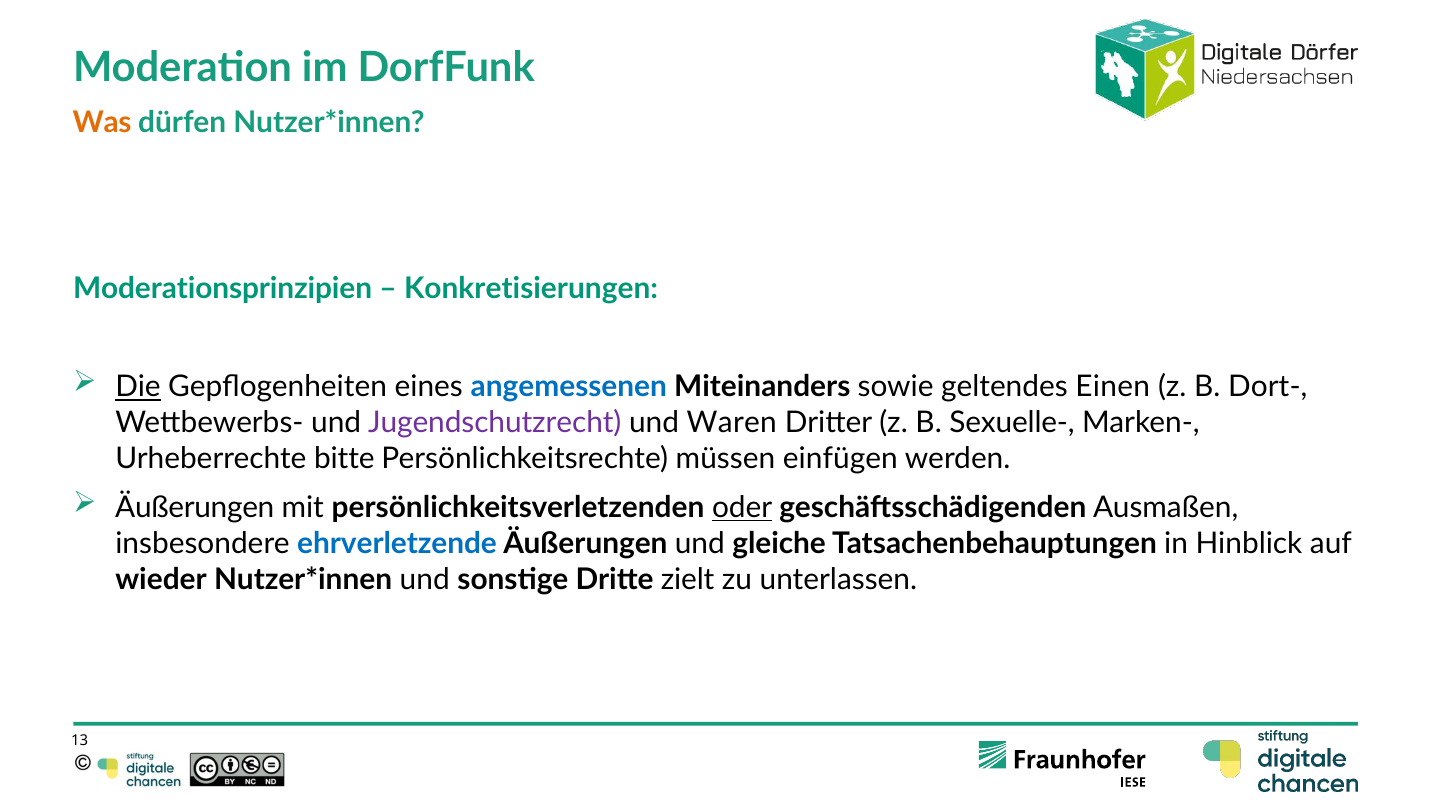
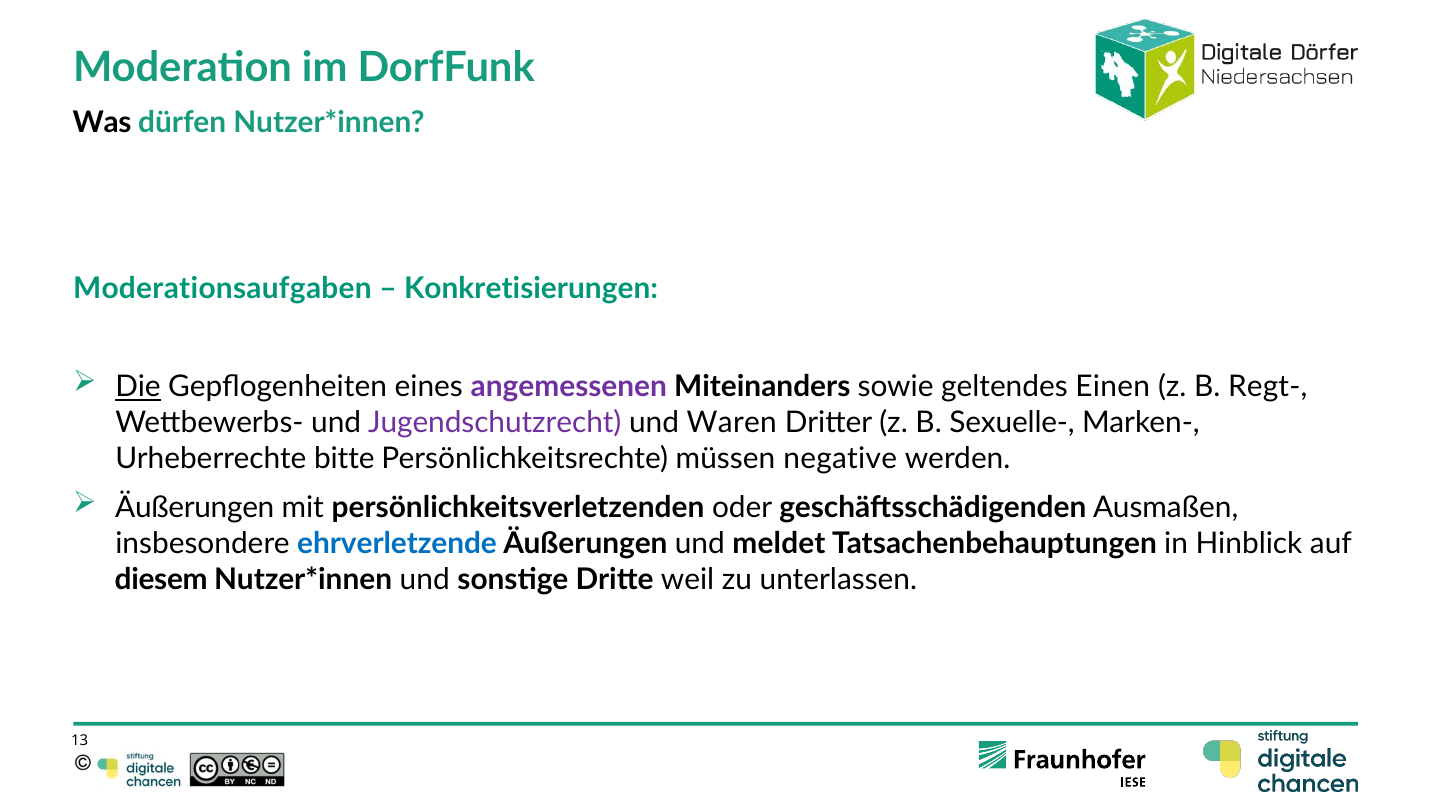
Was colour: orange -> black (102, 123)
Moderationsprinzipien: Moderationsprinzipien -> Moderationsaufgaben (222, 288)
angemessenen colour: blue -> purple (569, 387)
Dort-: Dort- -> Regt- (1268, 387)
einfügen: einfügen -> negative (840, 458)
oder underline: present -> none (742, 508)
gleiche: gleiche -> meldet (779, 543)
wieder: wieder -> diesem (161, 579)
zielt: zielt -> weil (688, 579)
